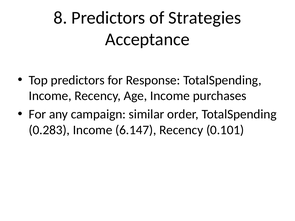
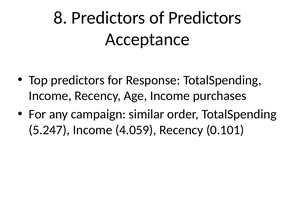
of Strategies: Strategies -> Predictors (205, 18)
0.283: 0.283 -> 5.247 (49, 130)
6.147: 6.147 -> 4.059 (136, 130)
